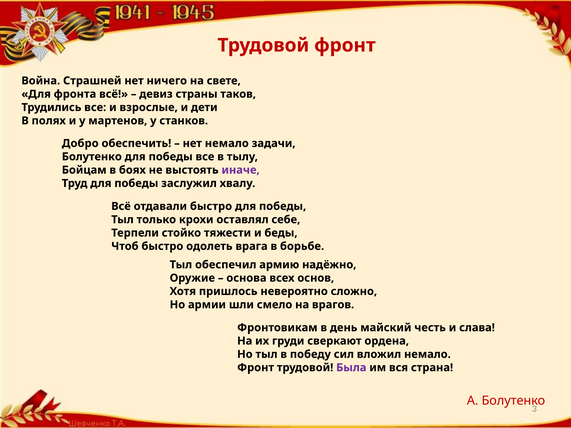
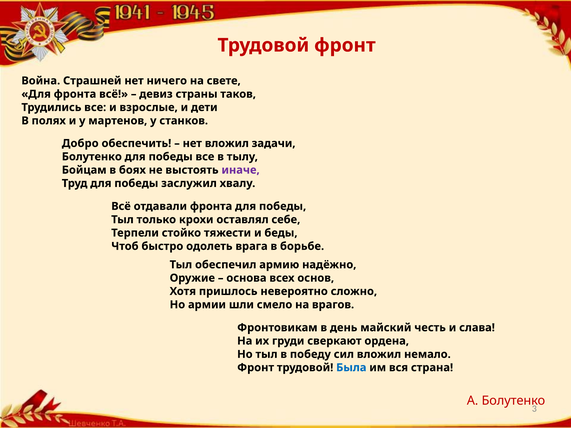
нет немало: немало -> вложил (227, 143)
отдавали быстро: быстро -> фронта (211, 206)
Была colour: purple -> blue (351, 368)
